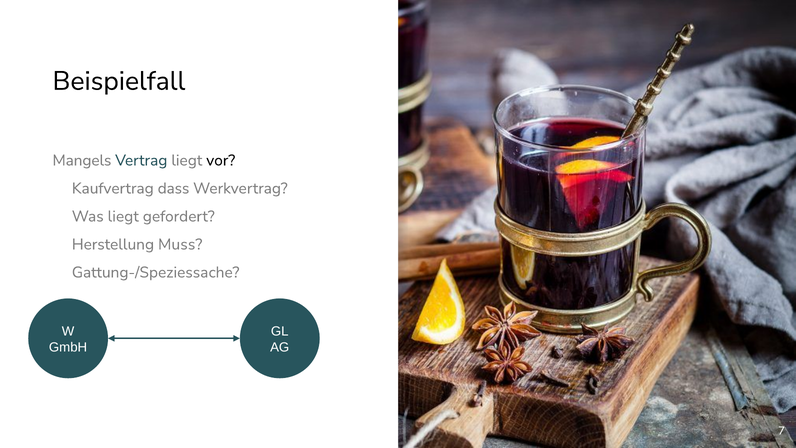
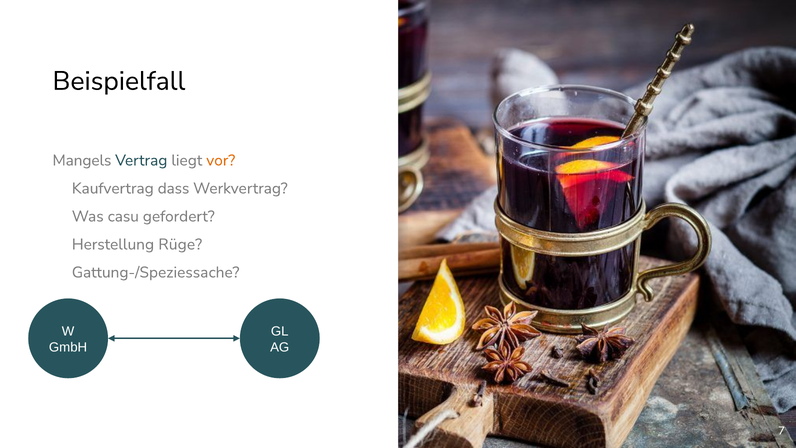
vor colour: black -> orange (221, 160)
liegt: liegt -> casu (123, 216)
Muss: Muss -> Rüge (180, 244)
